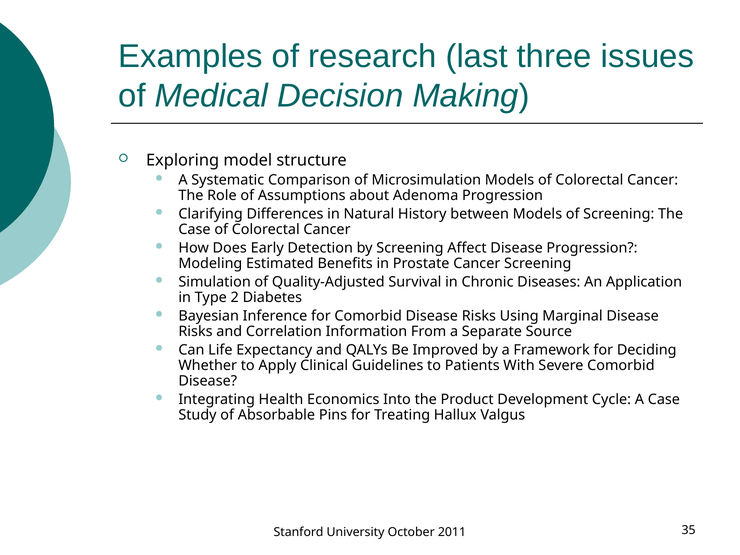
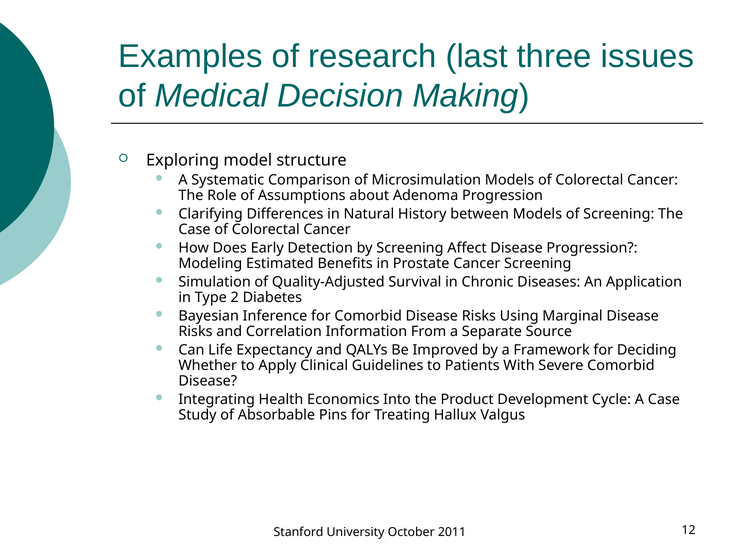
35: 35 -> 12 (689, 530)
